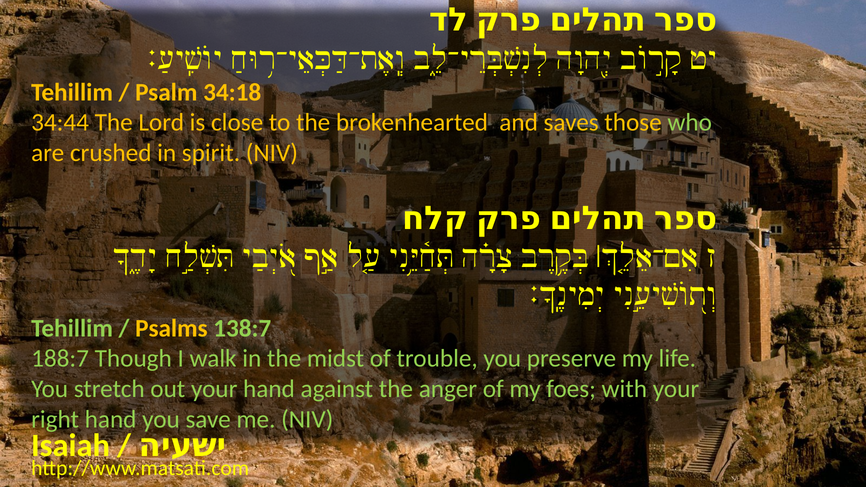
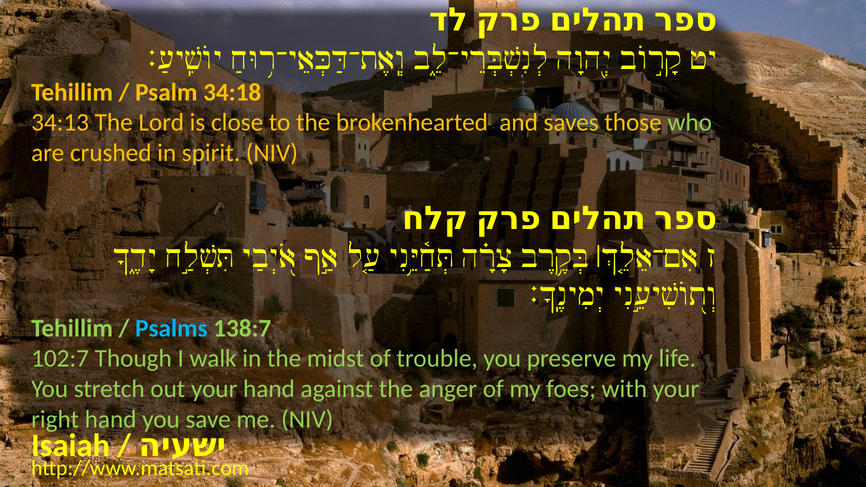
34:44: 34:44 -> 34:13 (60, 123)
Psalms colour: yellow -> light blue (171, 328)
188:7: 188:7 -> 102:7 (60, 359)
